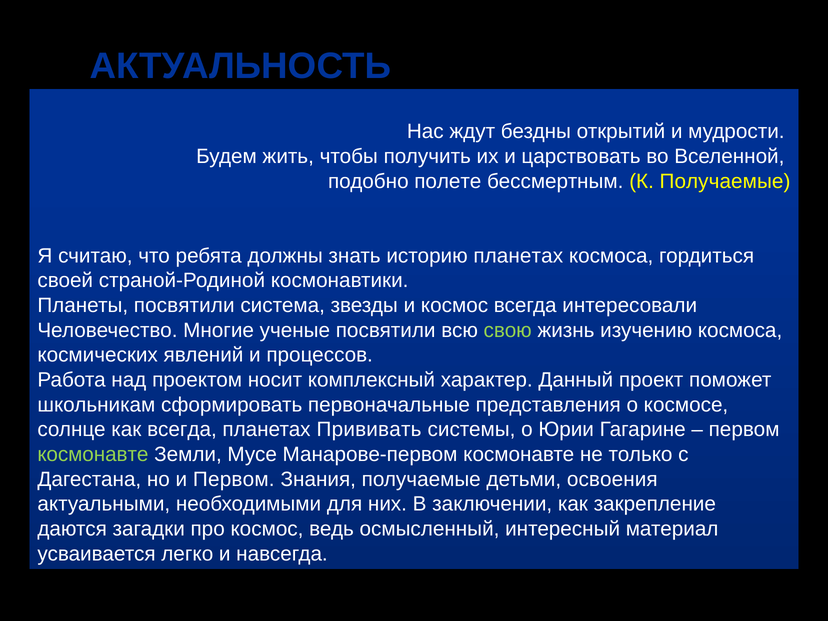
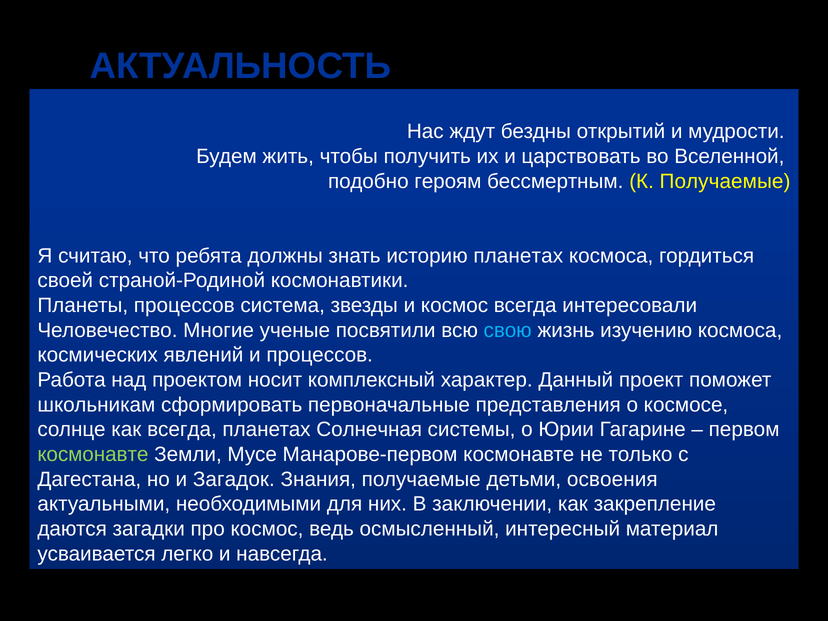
полете: полете -> героям (448, 181)
Планеты посвятили: посвятили -> процессов (184, 305)
свою colour: light green -> light blue (508, 330)
Прививать: Прививать -> Солнечная (369, 430)
и Первом: Первом -> Загадок (234, 479)
